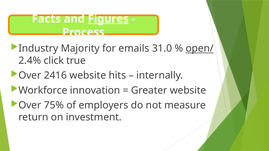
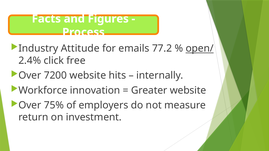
Figures underline: present -> none (108, 19)
Majority: Majority -> Attitude (80, 49)
31.0: 31.0 -> 77.2 (162, 49)
true: true -> free (76, 61)
2416: 2416 -> 7200 (55, 76)
